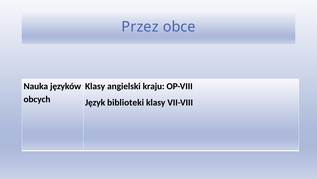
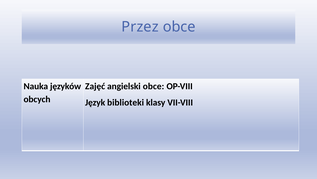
Klasy: Klasy -> Zajęć (95, 86)
angielski kraju: kraju -> obce (154, 86)
